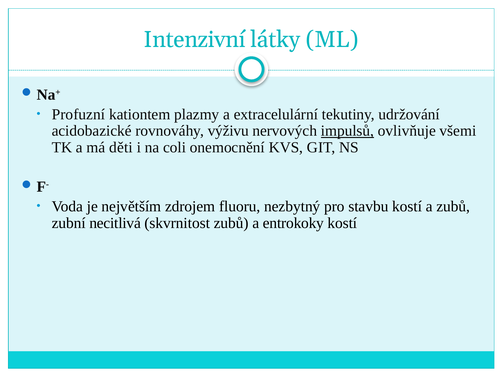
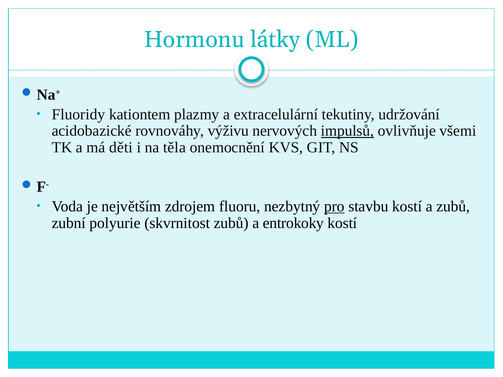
Intenzivní: Intenzivní -> Hormonu (194, 40)
Profuzní: Profuzní -> Fluoridy (78, 114)
coli: coli -> těla (175, 148)
pro underline: none -> present (334, 207)
necitlivá: necitlivá -> polyurie (115, 223)
